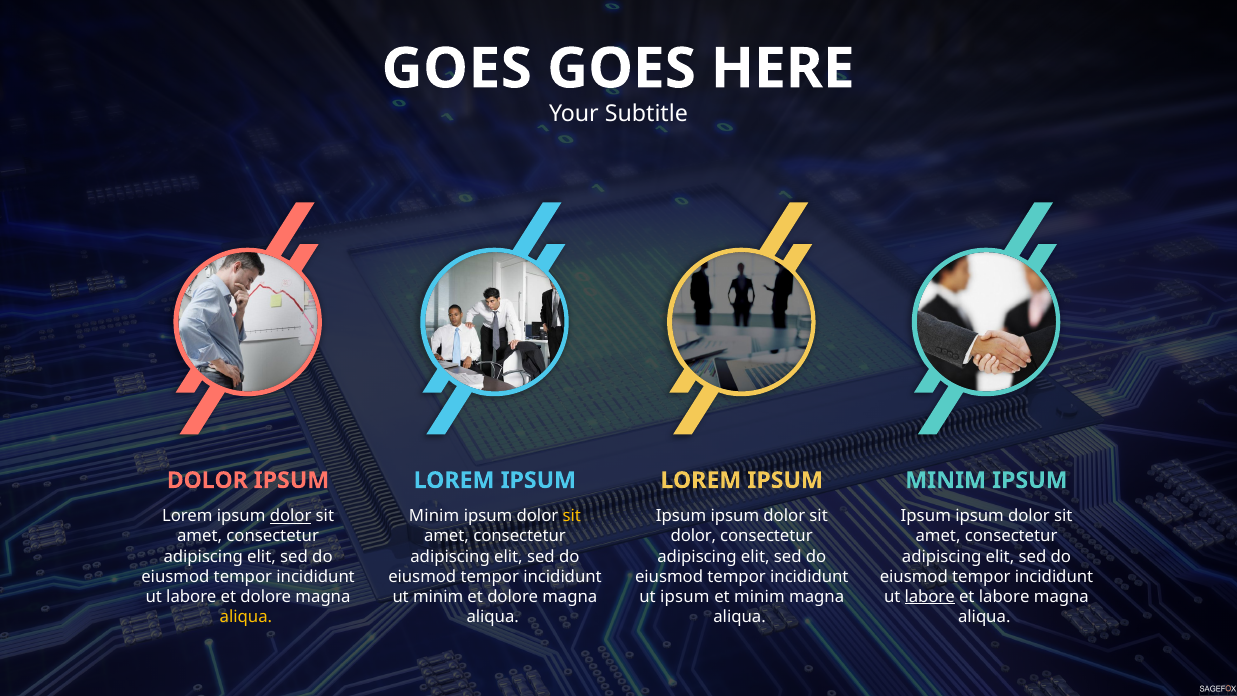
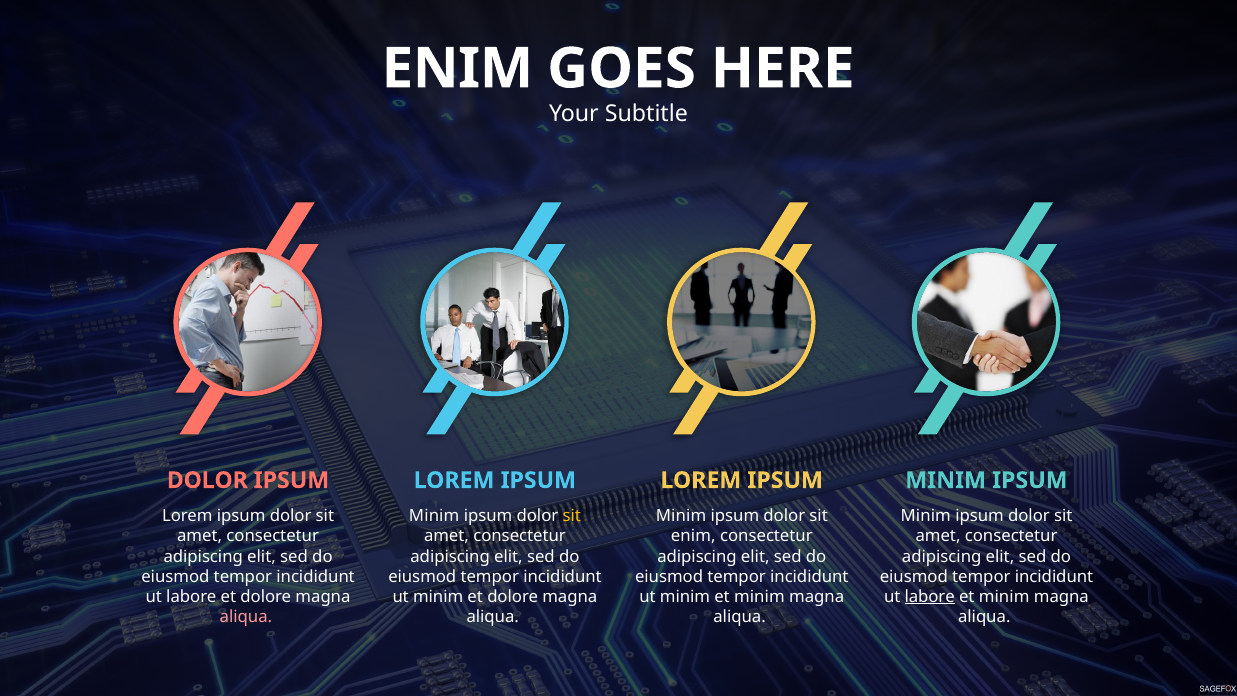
GOES: GOES -> ENIM (457, 69)
dolor underline: present -> none (291, 516)
Ipsum: Ipsum -> Minim (681, 516)
Ipsum: Ipsum -> Minim (926, 516)
dolor: dolor -> enim (693, 536)
ipsum: ipsum -> minim (685, 597)
labore: labore -> minim (1004, 597)
aliqua colour: yellow -> pink (246, 617)
